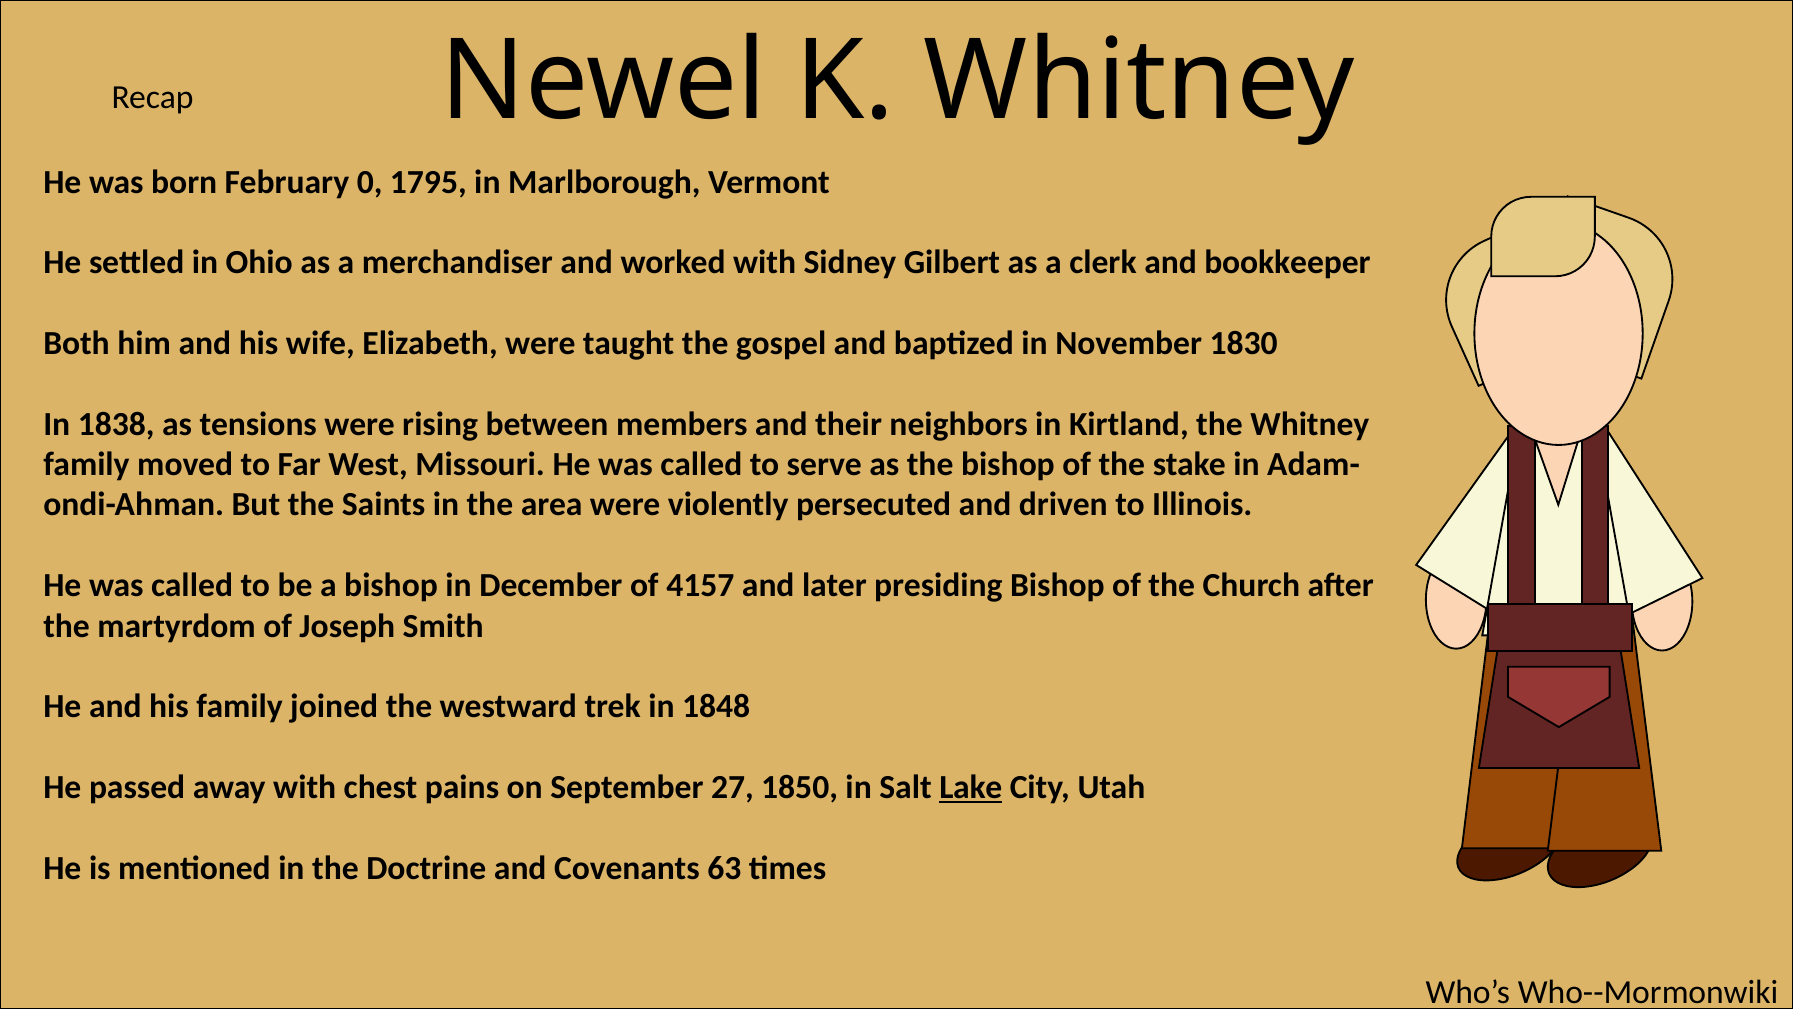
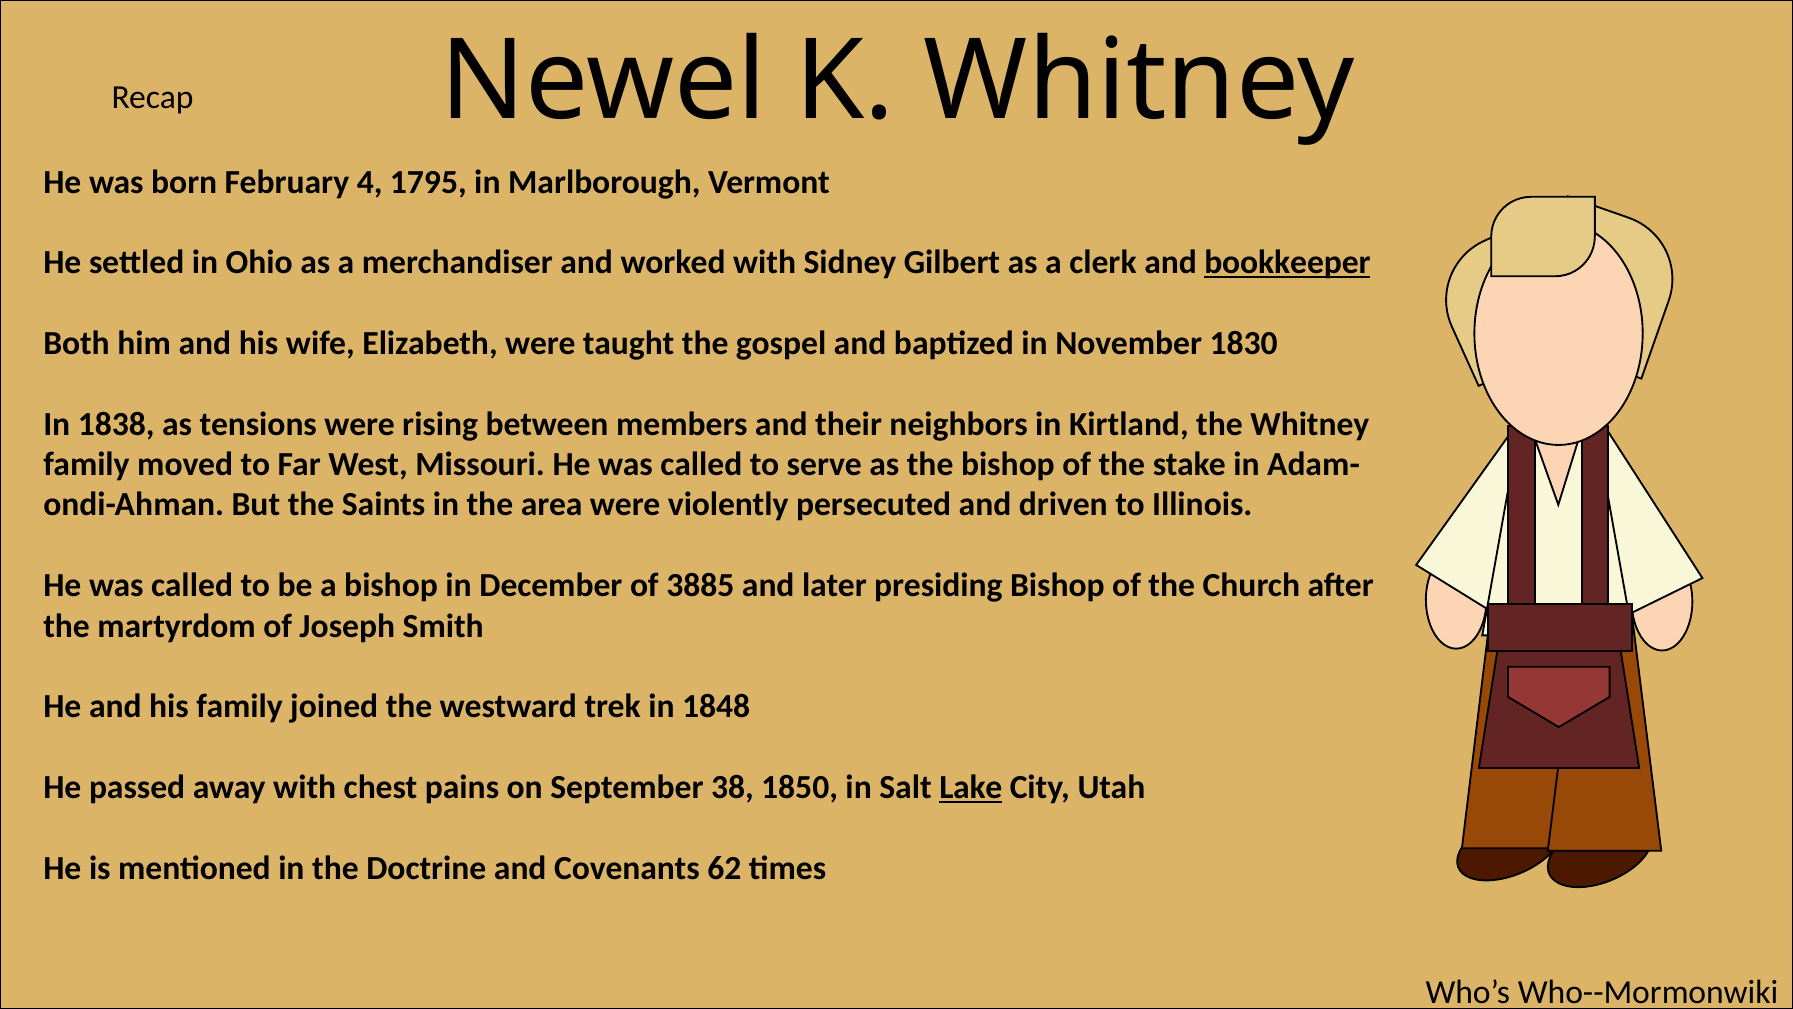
0: 0 -> 4 (370, 182)
bookkeeper underline: none -> present (1287, 263)
4157: 4157 -> 3885 (700, 585)
27: 27 -> 38 (732, 787)
63: 63 -> 62 (724, 868)
